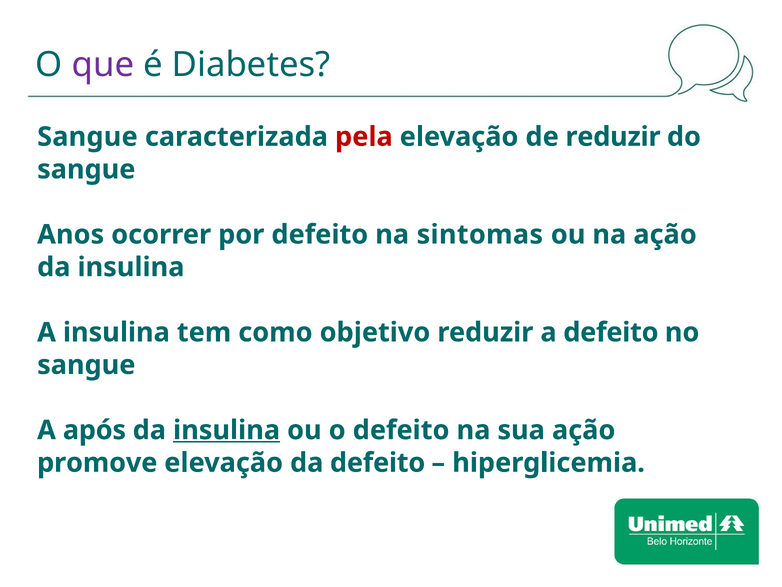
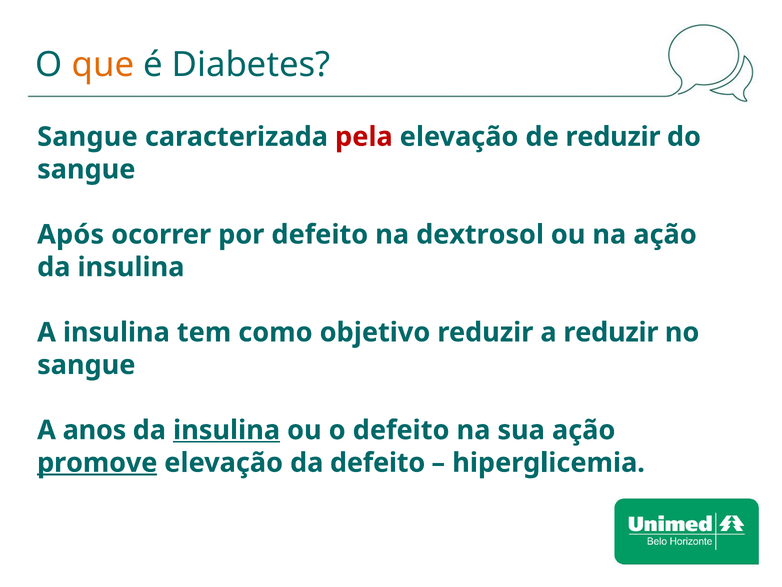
que colour: purple -> orange (103, 65)
Anos: Anos -> Após (71, 234)
sintomas: sintomas -> dextrosol (480, 234)
a defeito: defeito -> reduzir (611, 332)
após: após -> anos (94, 430)
promove underline: none -> present (97, 462)
